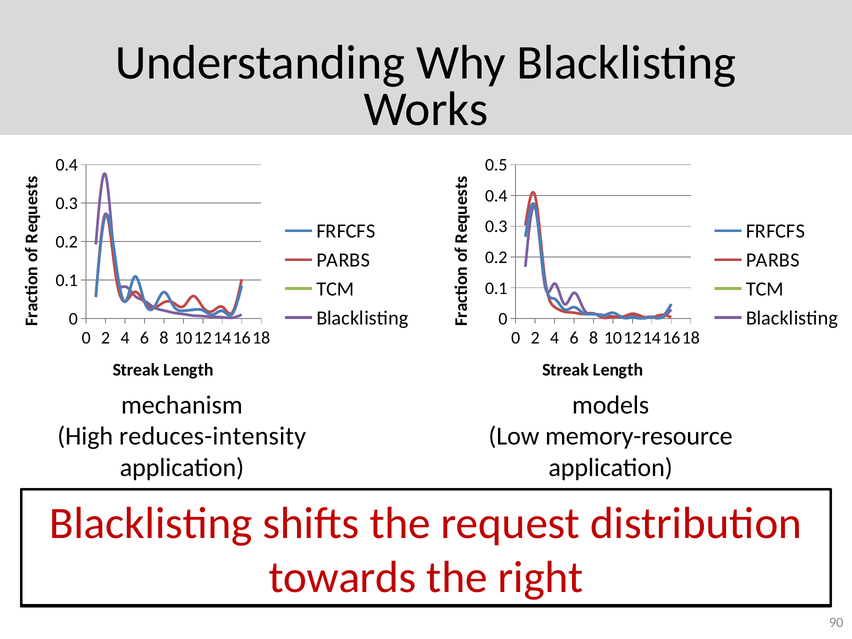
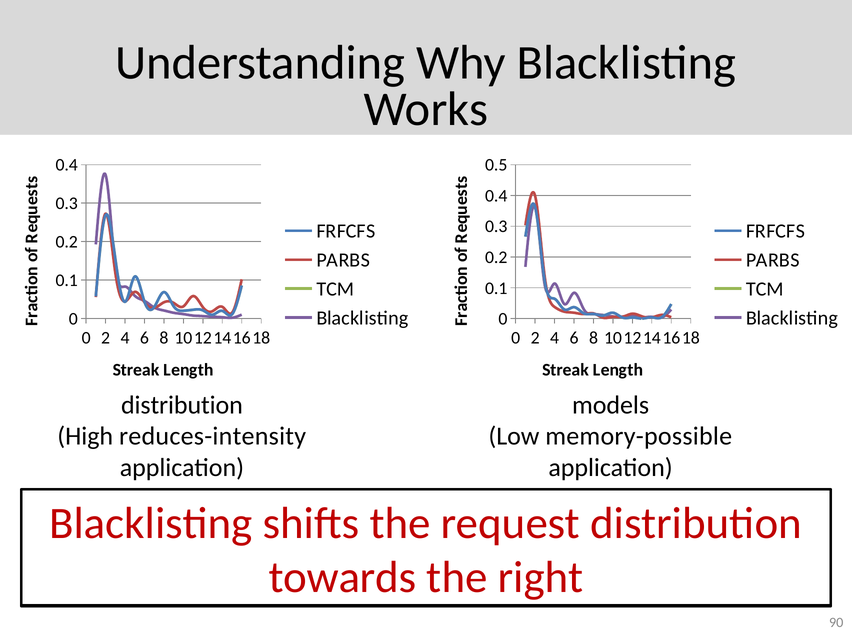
mechanism: mechanism -> distribution (182, 405)
memory-resource: memory-resource -> memory-possible (639, 436)
